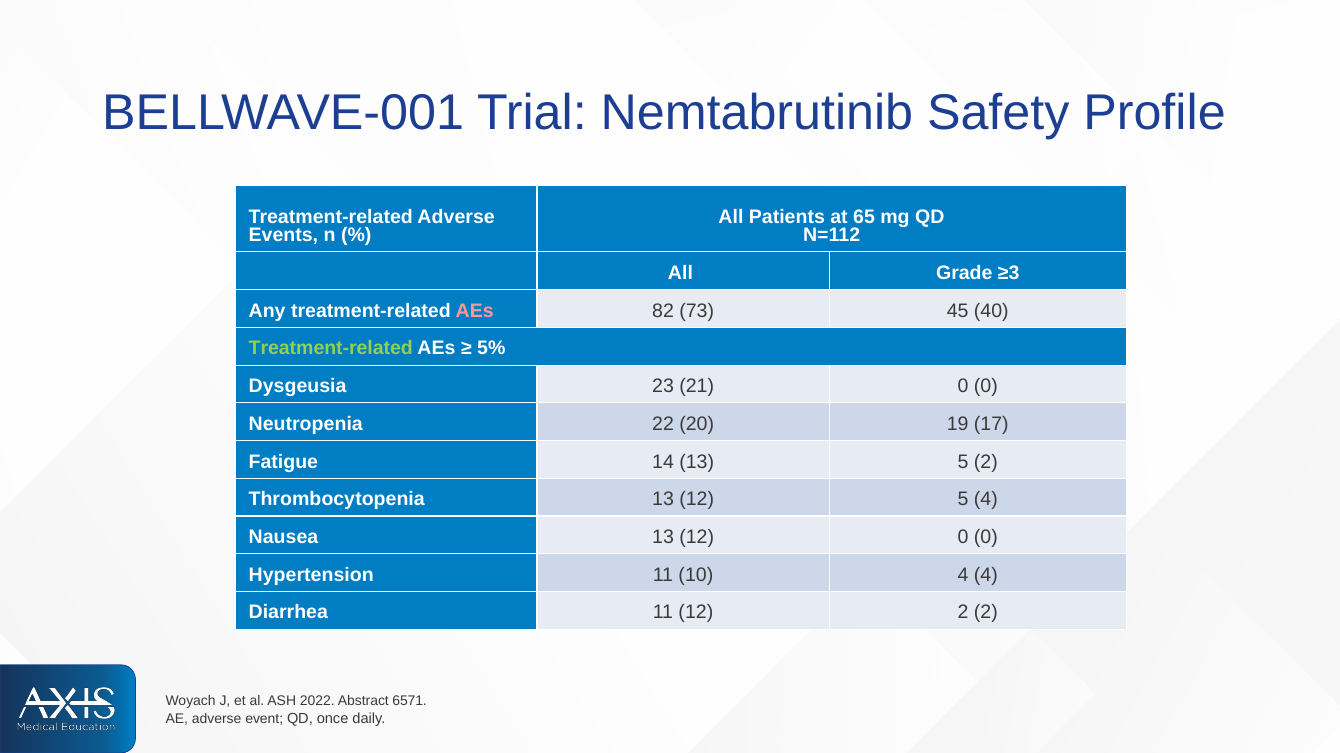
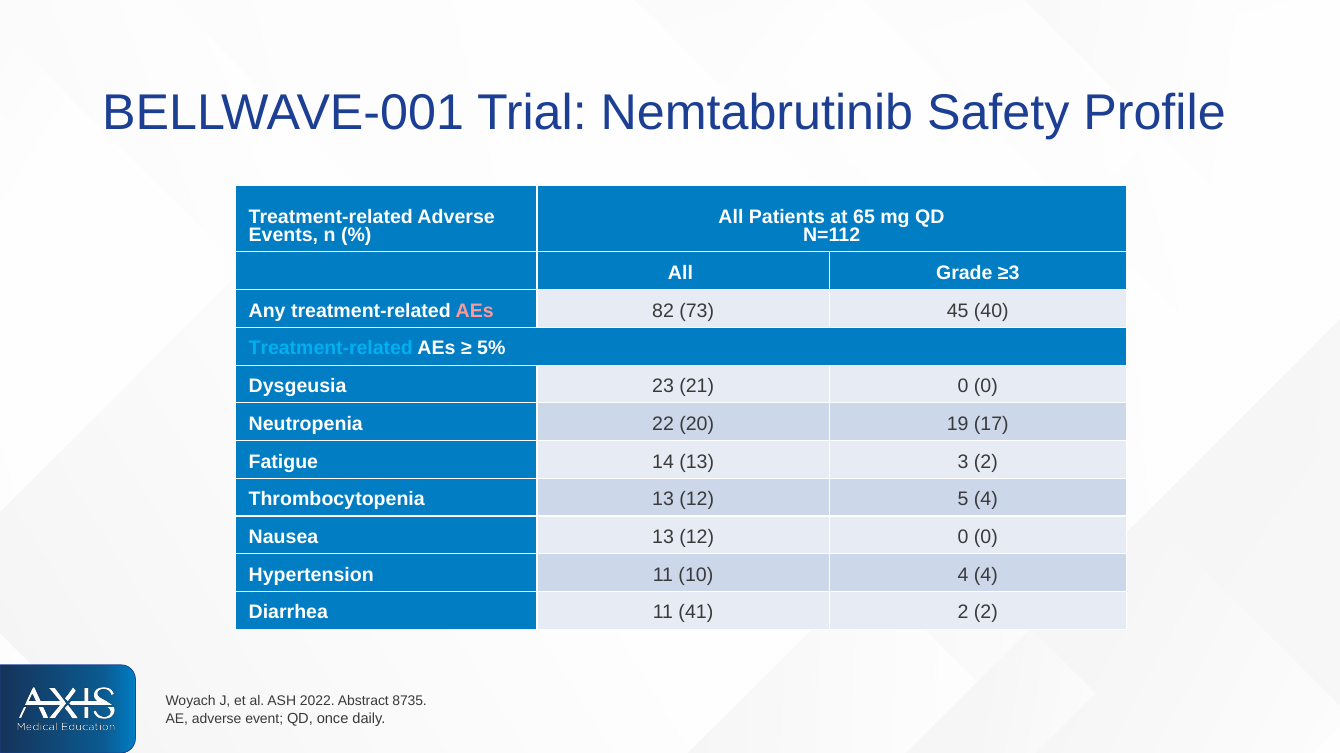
Treatment-related colour: light green -> light blue (331, 349)
13 5: 5 -> 3 (963, 462)
11 12: 12 -> 41 (696, 613)
6571: 6571 -> 8735 (410, 702)
